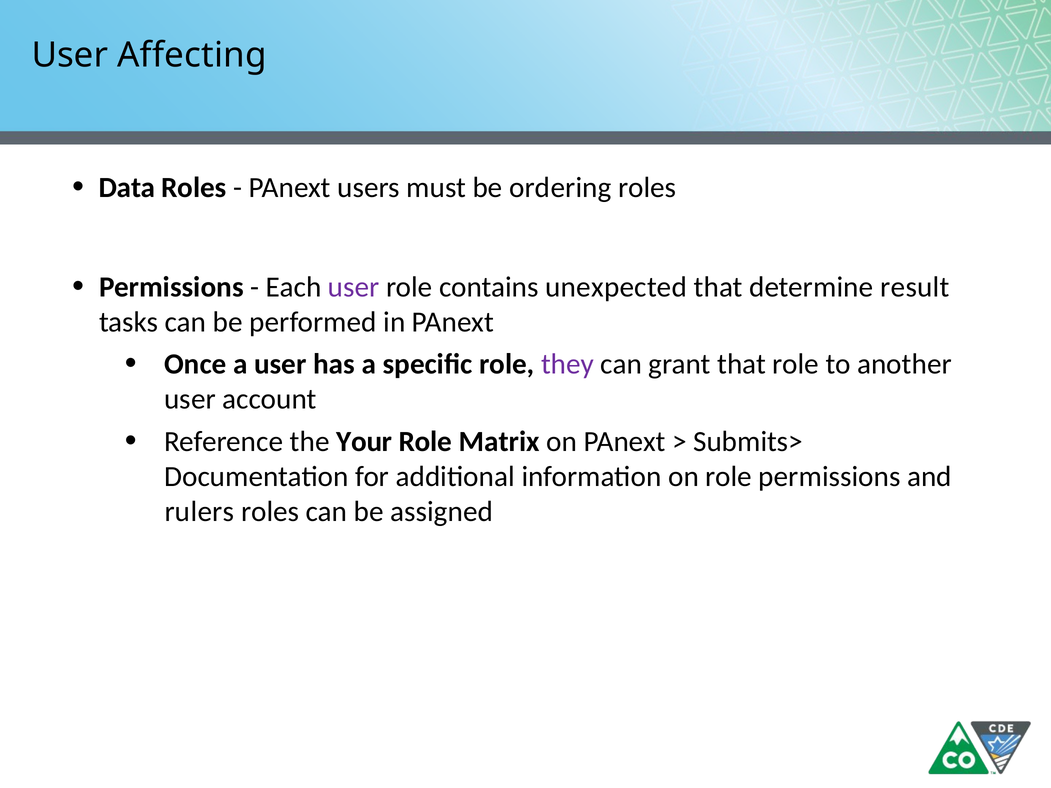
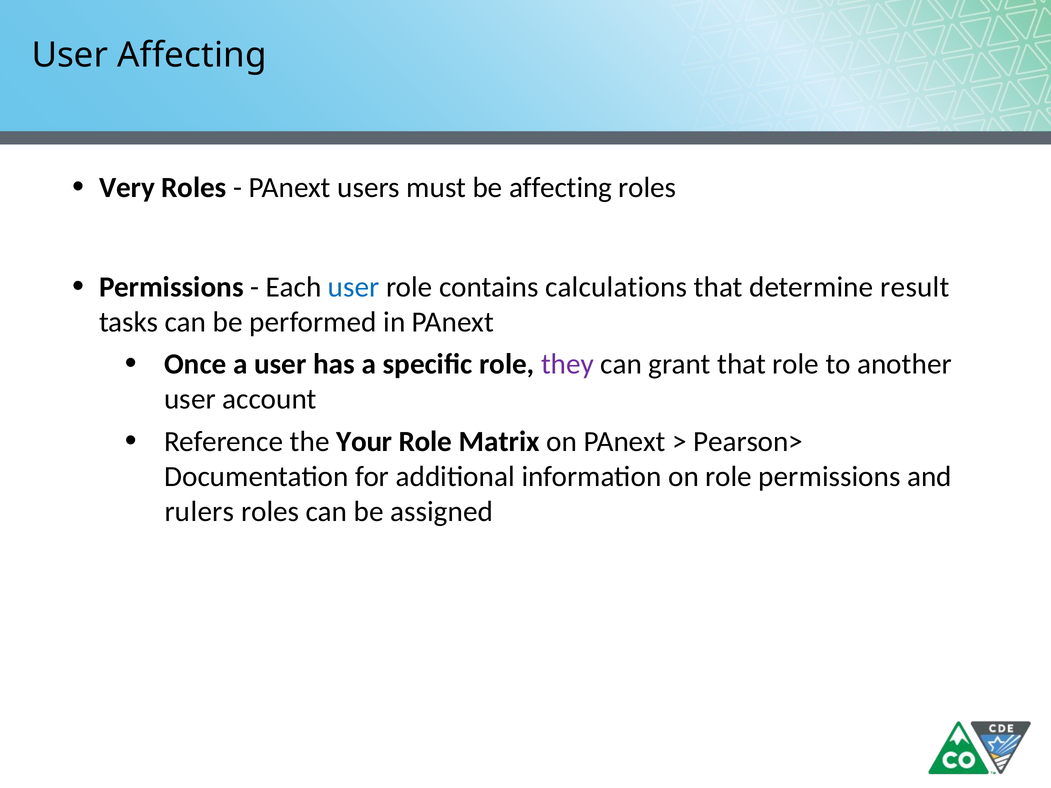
Data: Data -> Very (127, 188)
be ordering: ordering -> affecting (561, 188)
user colour: purple -> blue (354, 287)
unexpected: unexpected -> calculations (616, 287)
Submits>: Submits> -> Pearson> (748, 442)
